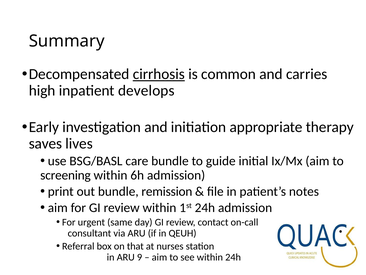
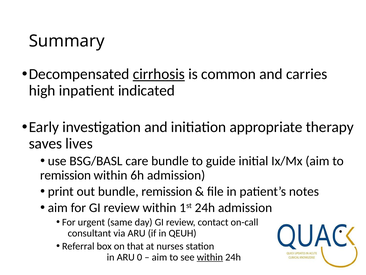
develops: develops -> indicated (146, 90)
screening: screening -> remission (65, 175)
9: 9 -> 0 (140, 257)
within underline: none -> present (210, 257)
